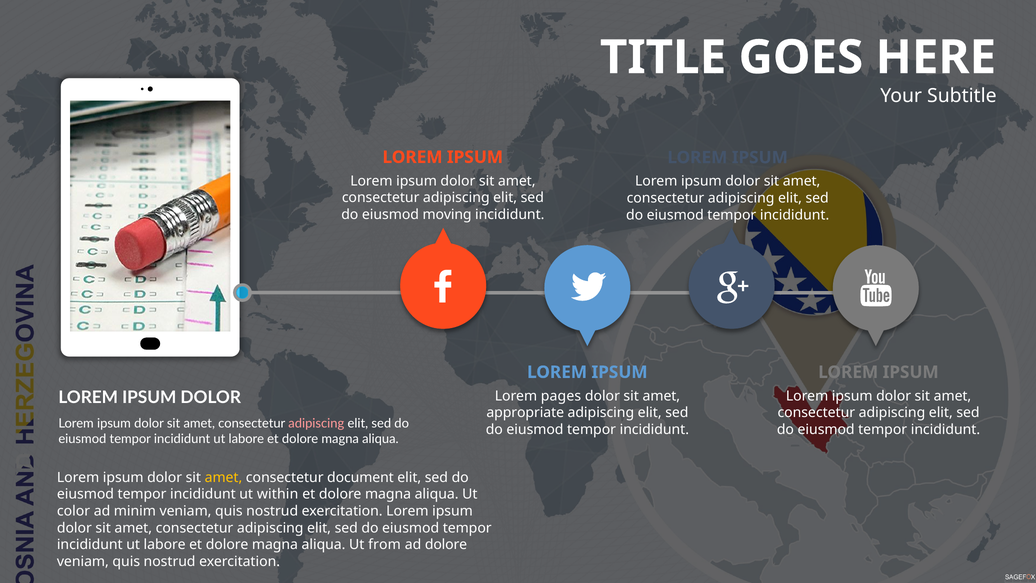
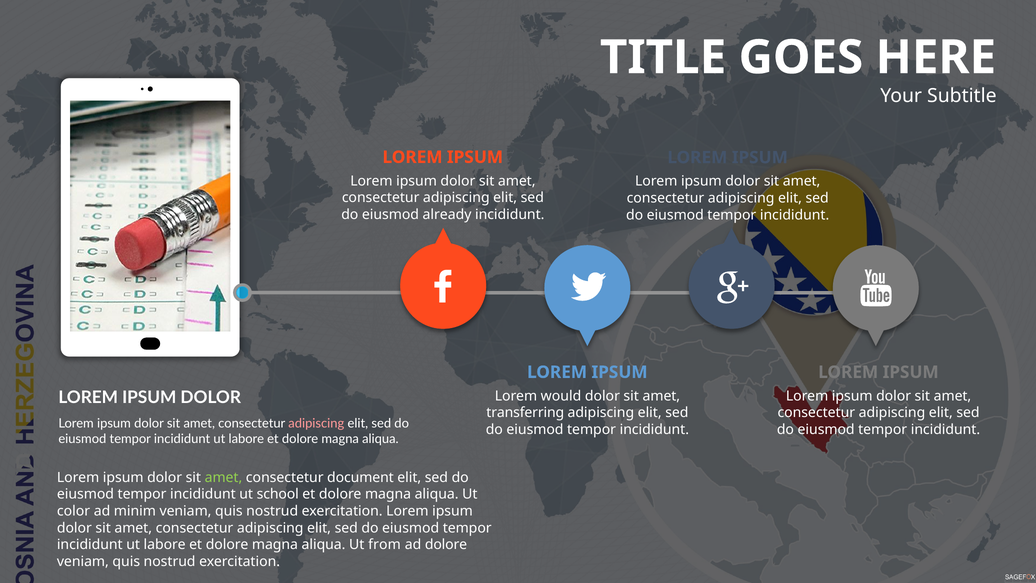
moving: moving -> already (447, 215)
pages: pages -> would (561, 396)
appropriate: appropriate -> transferring (525, 413)
amet colour: yellow -> light green (223, 477)
within: within -> school (278, 494)
